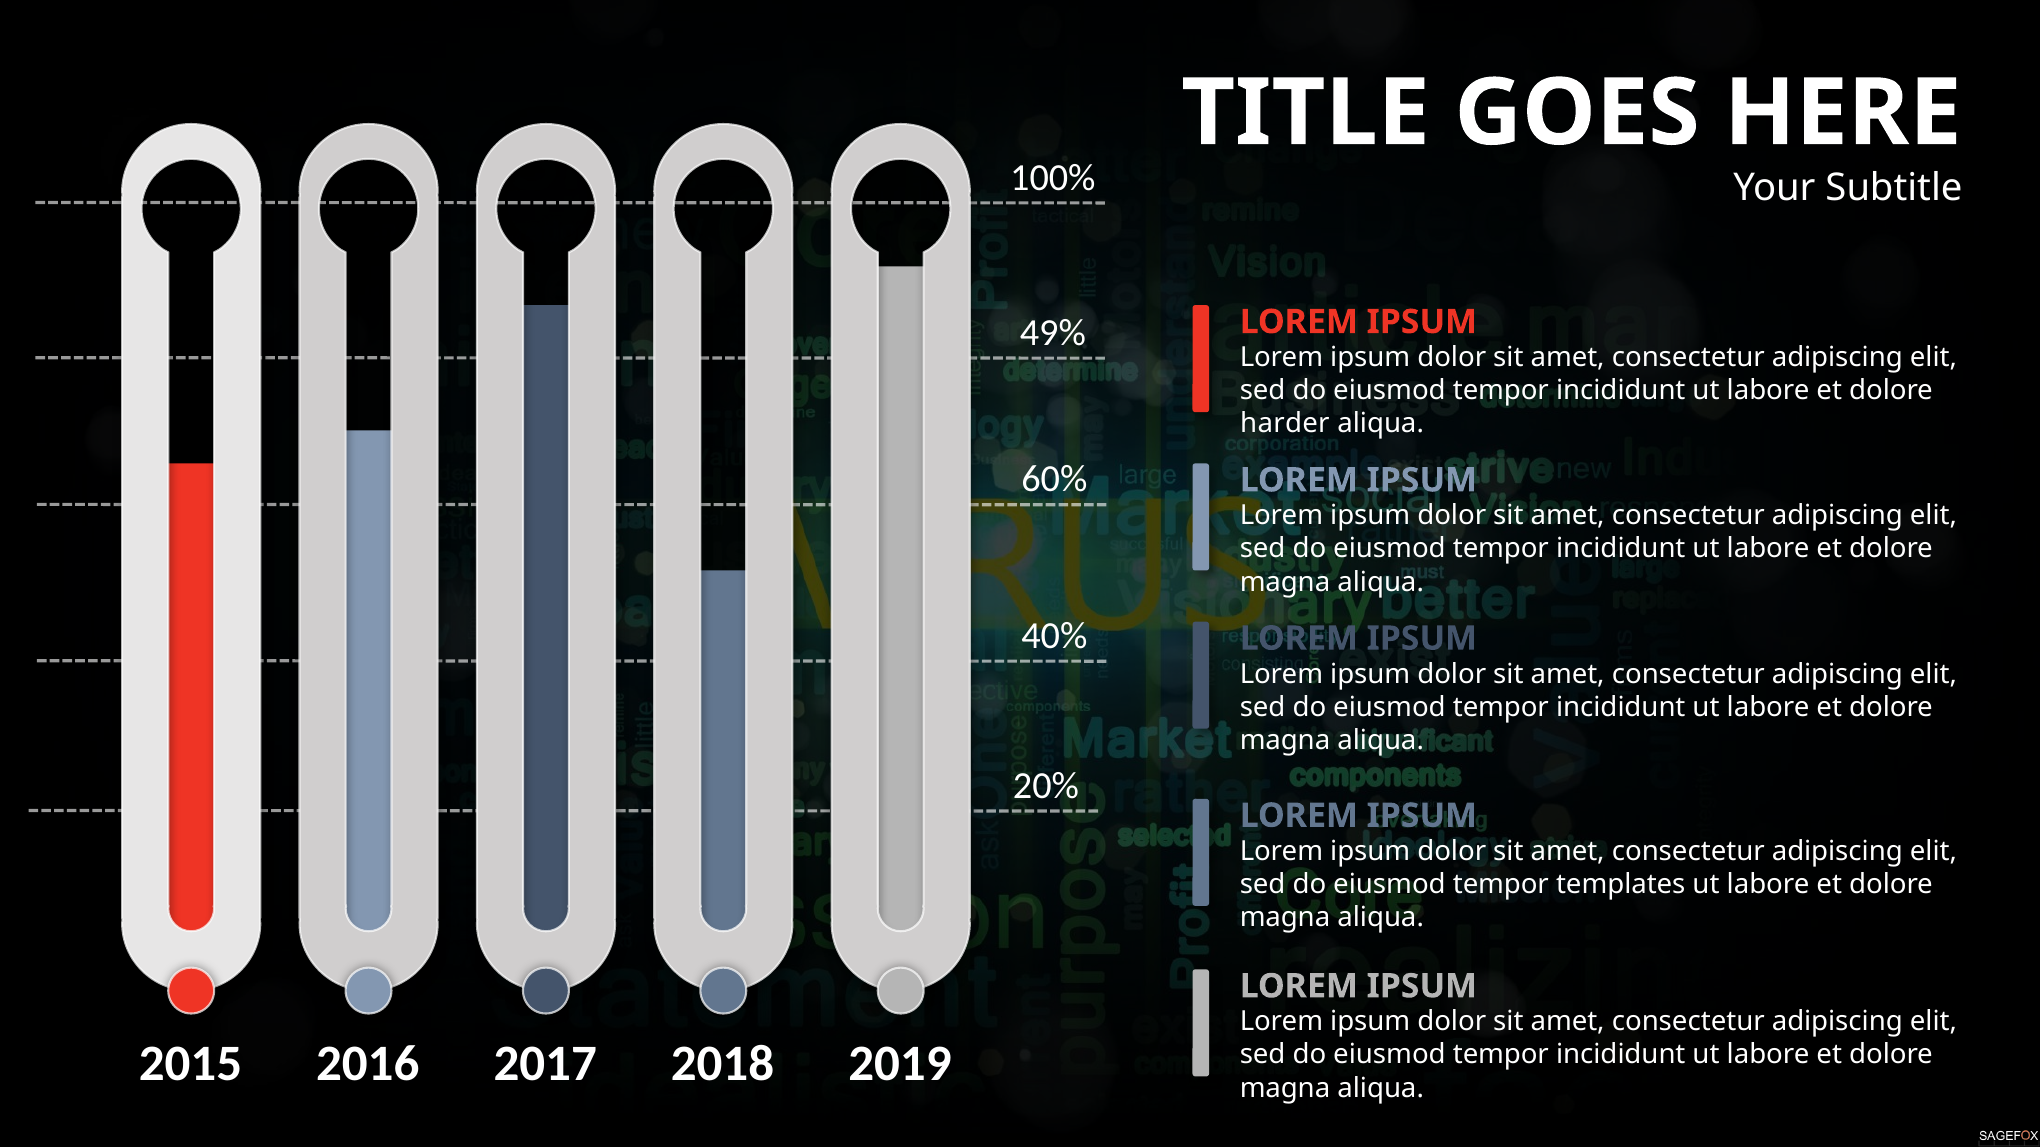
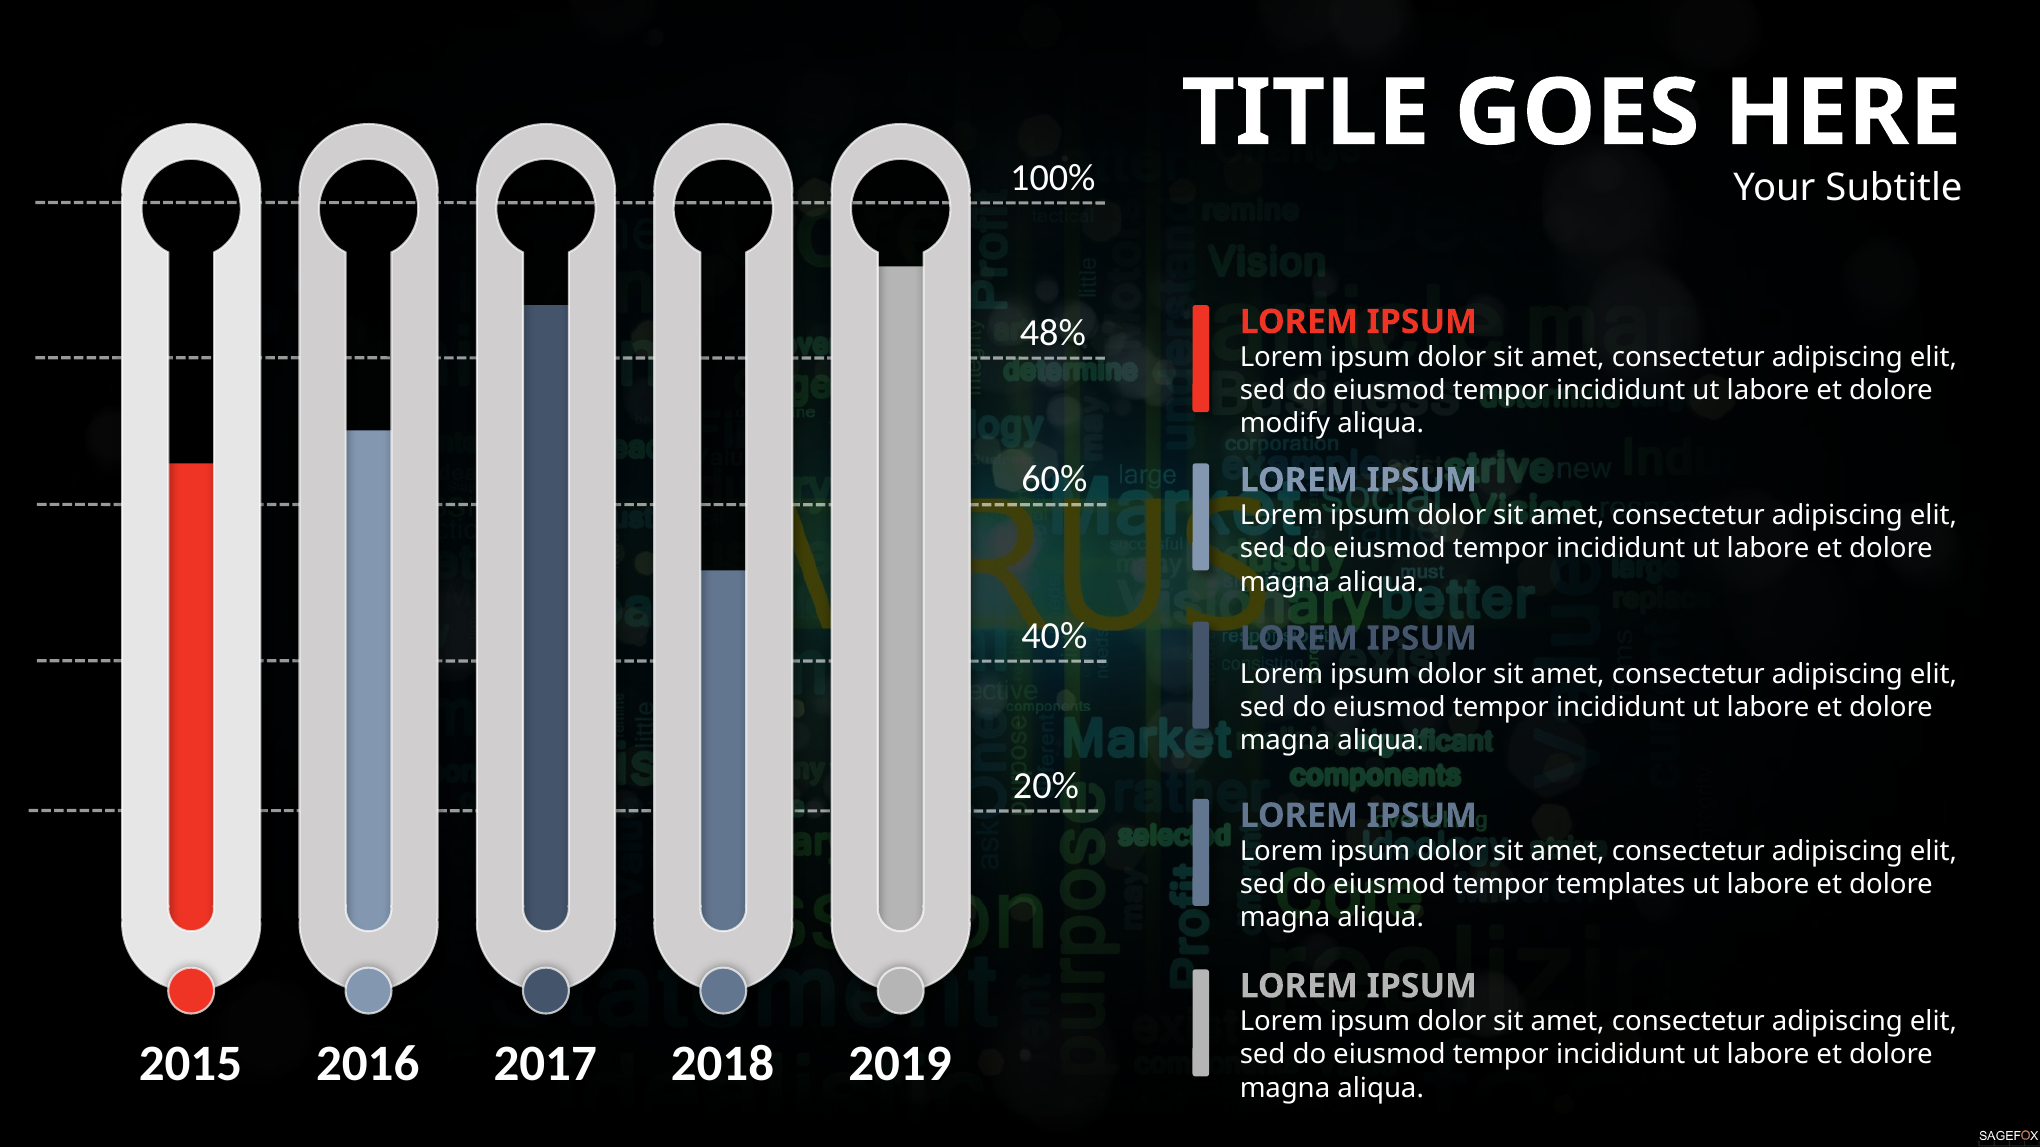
49%: 49% -> 48% (1053, 333)
harder: harder -> modify (1285, 424)
